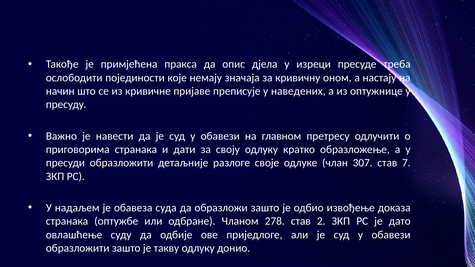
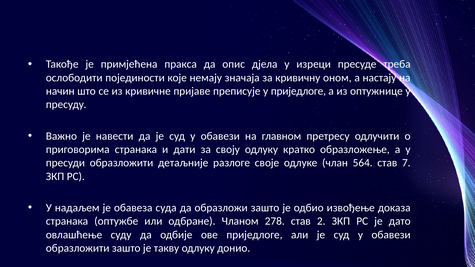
у наведених: наведених -> приједлоге (298, 91)
307: 307 -> 564 (363, 163)
